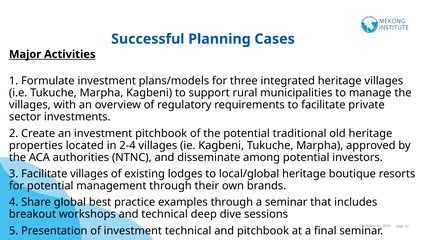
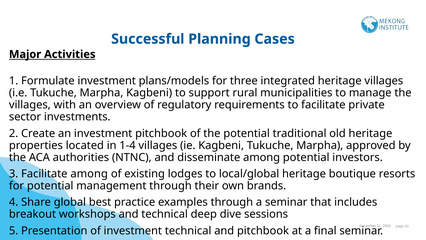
2-4: 2-4 -> 1-4 (127, 145)
Facilitate villages: villages -> among (89, 174)
